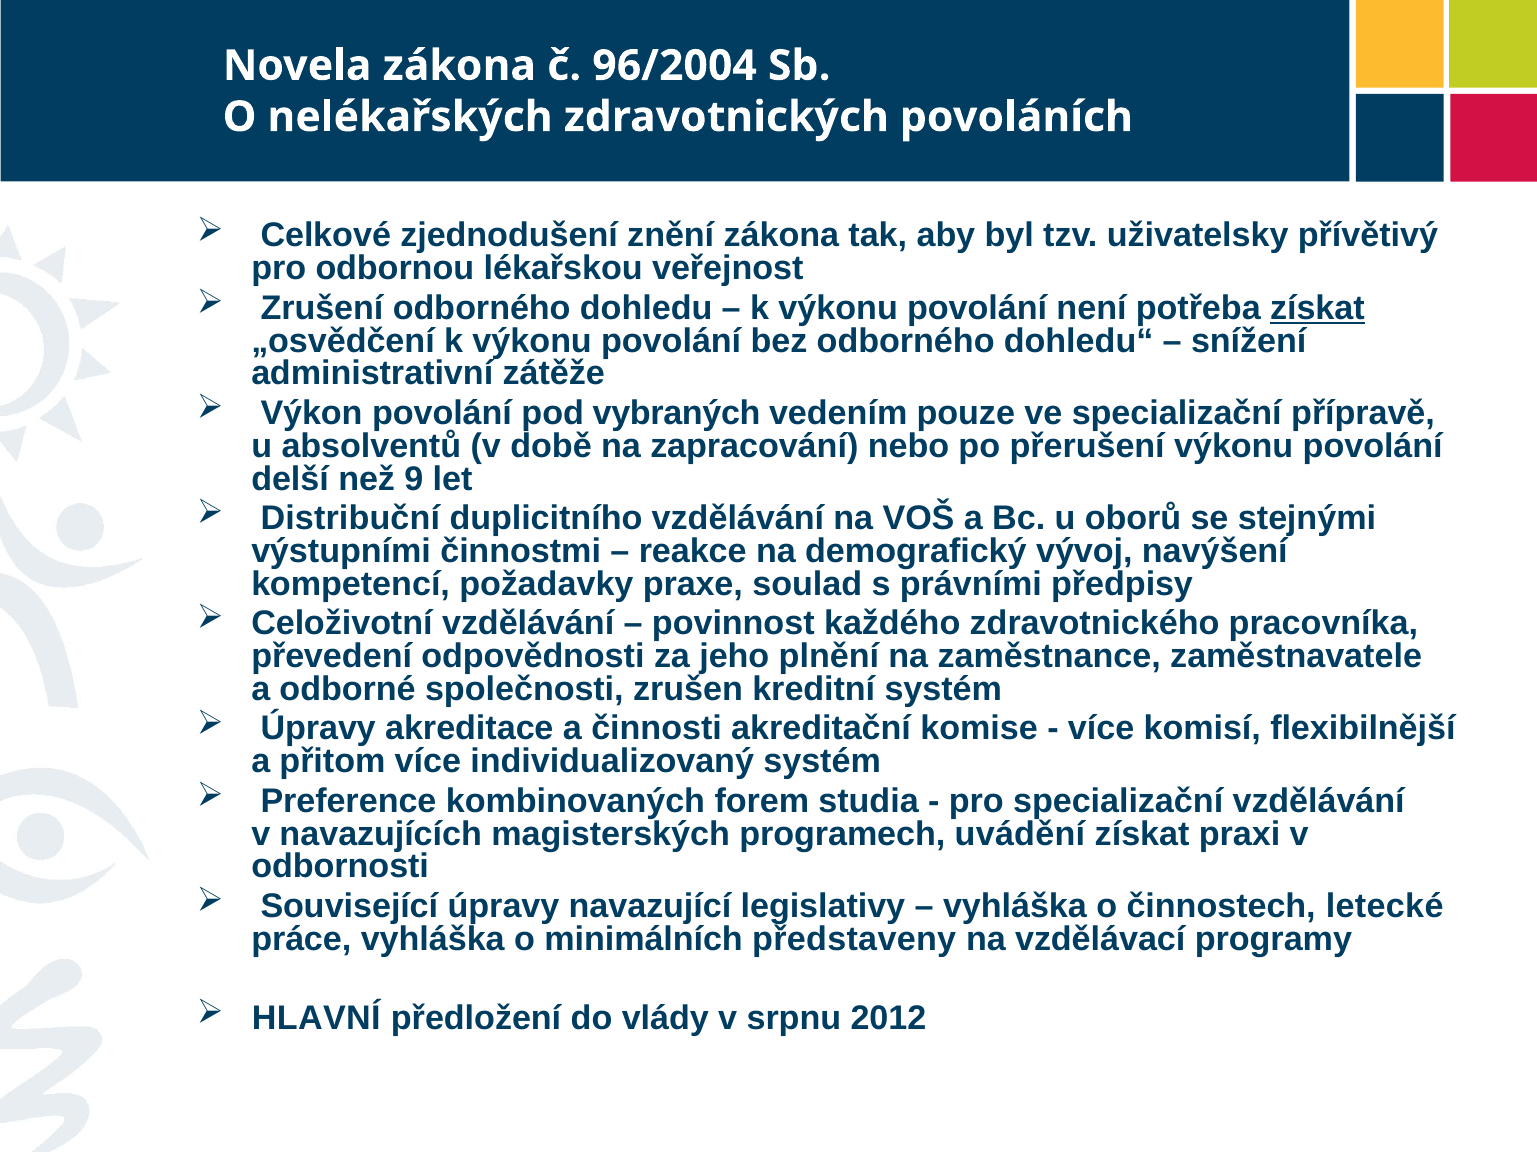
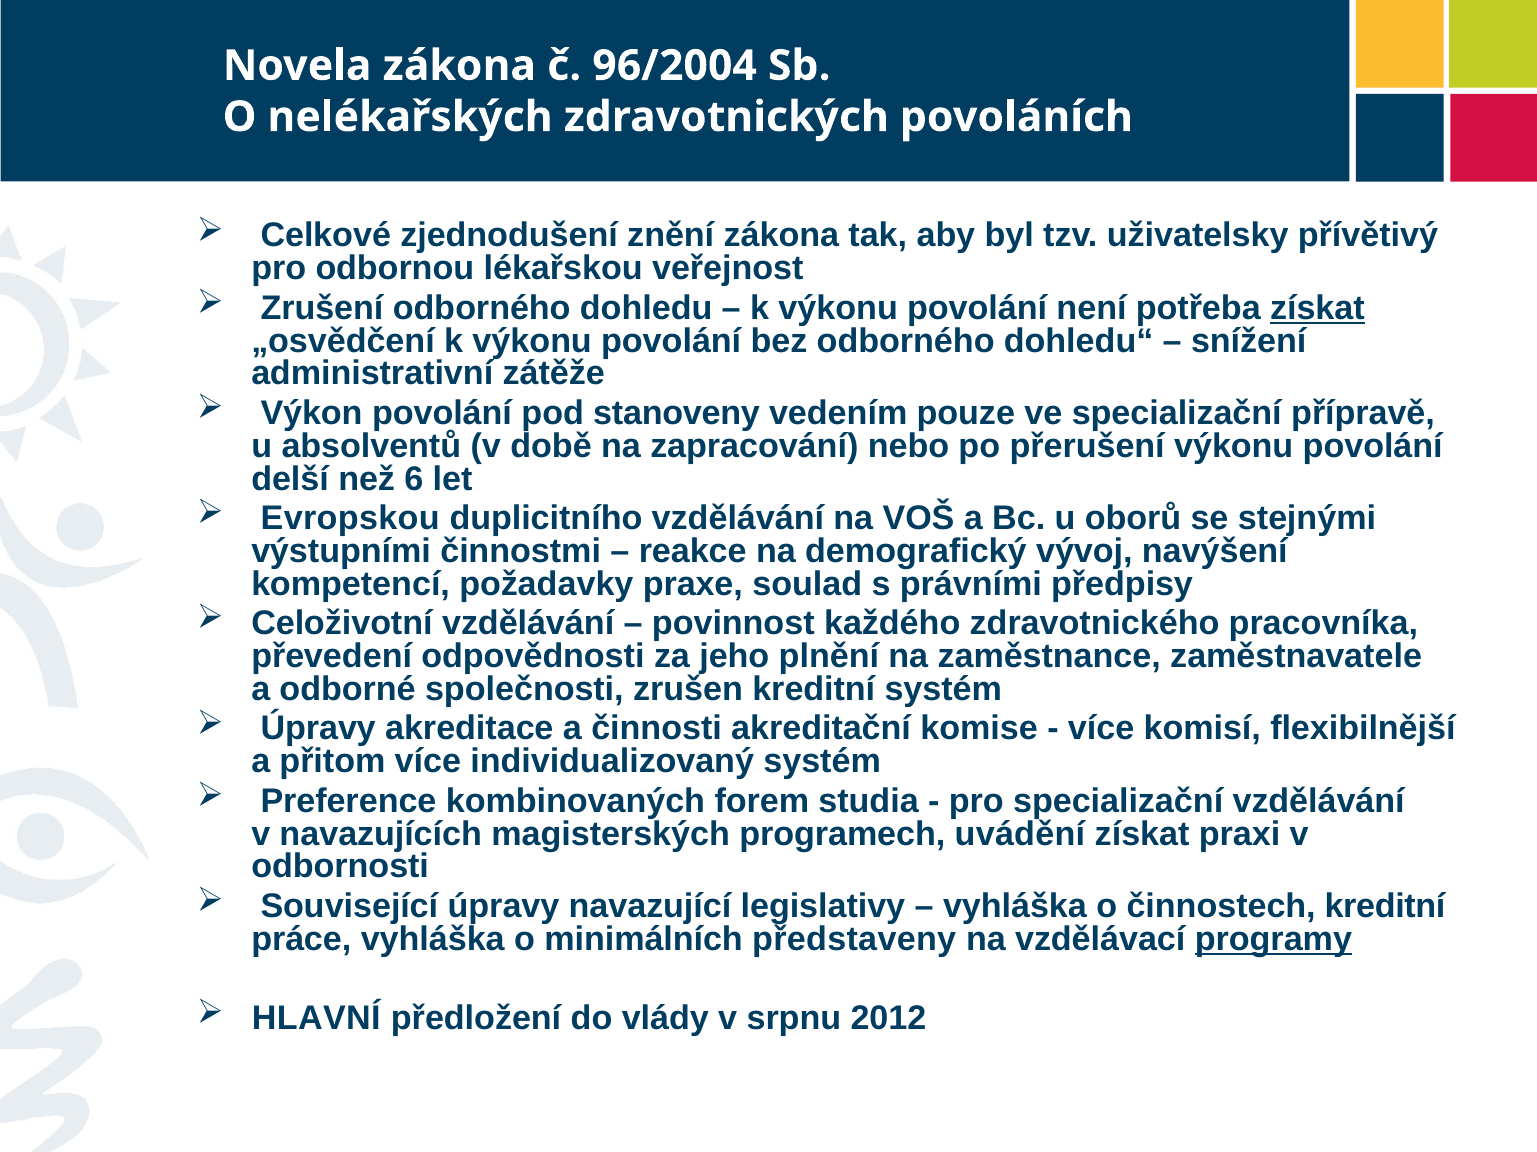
vybraných: vybraných -> stanoveny (677, 413)
9: 9 -> 6 (414, 479)
Distribuční: Distribuční -> Evropskou (350, 519)
činnostech letecké: letecké -> kreditní (1385, 907)
programy underline: none -> present (1273, 940)
